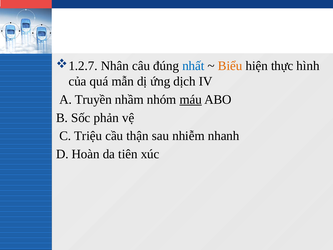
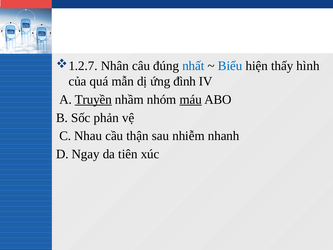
Biểu colour: orange -> blue (230, 66)
thực: thực -> thấy (282, 66)
dịch: dịch -> đình (185, 81)
Truyền underline: none -> present (93, 100)
Triệu: Triệu -> Nhau (88, 136)
Hoàn: Hoàn -> Ngay (86, 154)
